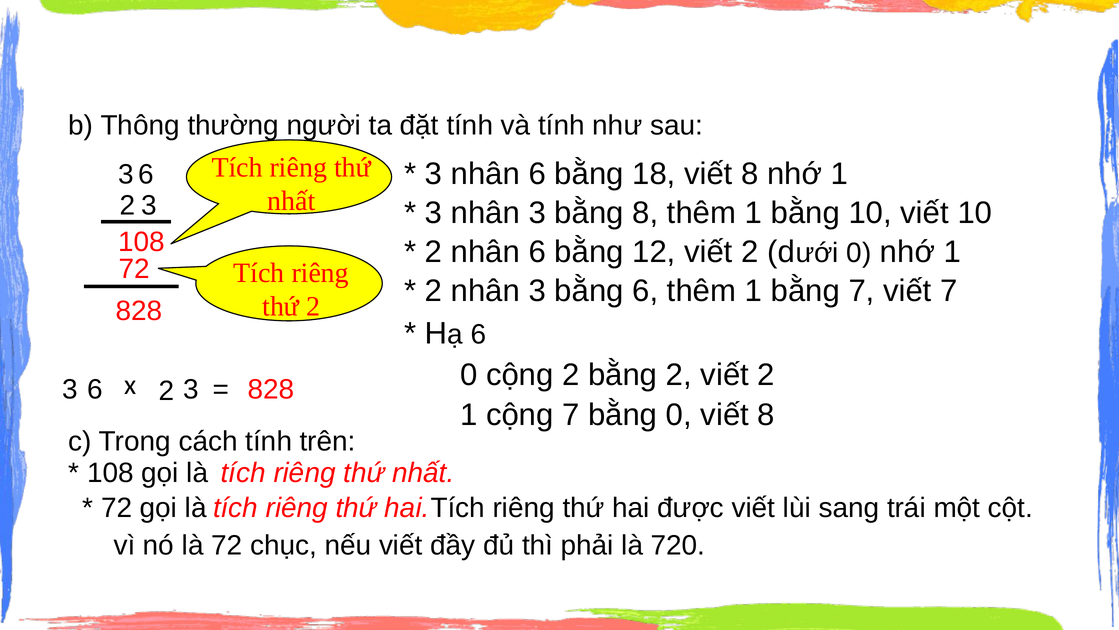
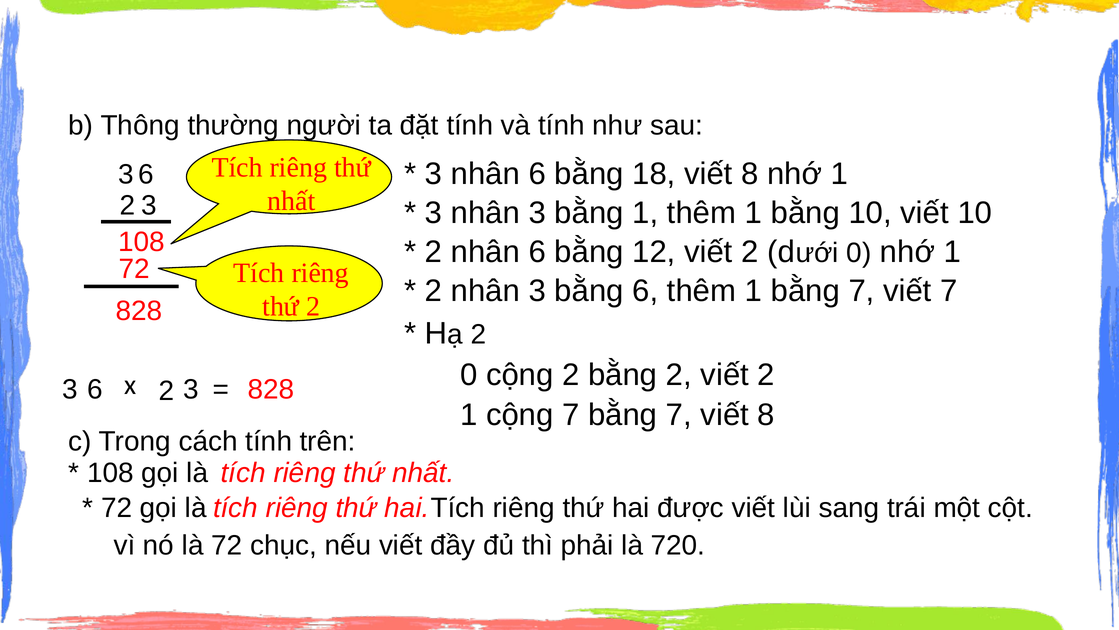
bằng 8: 8 -> 1 (645, 213)
Hạ 6: 6 -> 2 (478, 334)
7 bằng 0: 0 -> 7 (679, 415)
